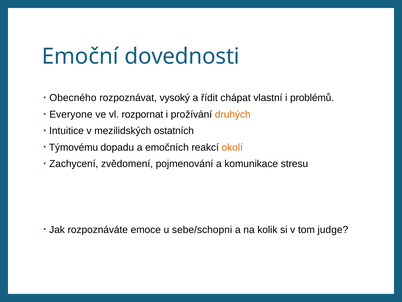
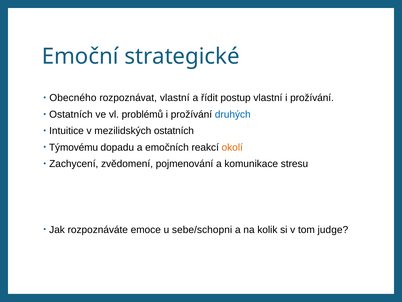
dovednosti: dovednosti -> strategické (182, 56)
rozpoznávat vysoký: vysoký -> vlastní (175, 98)
chápat: chápat -> postup (236, 98)
vlastní i problémů: problémů -> prožívání (312, 98)
Everyone: Everyone -> Ostatních (71, 114)
rozpornat: rozpornat -> problémů (142, 114)
druhých colour: orange -> blue (233, 114)
